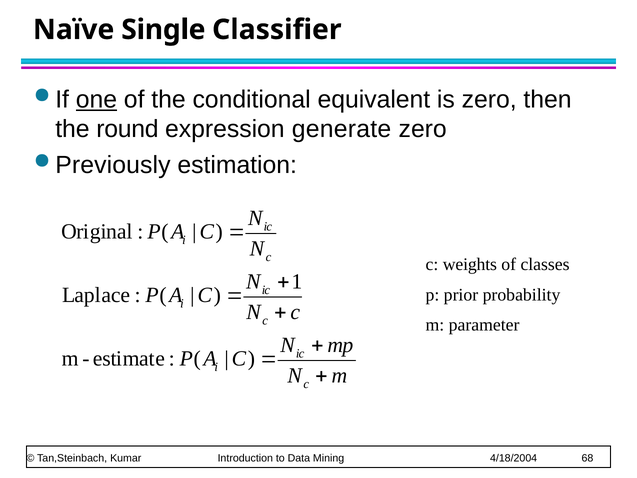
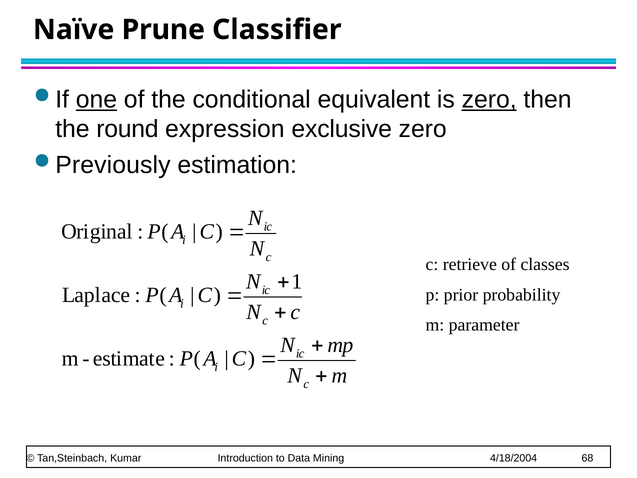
Single: Single -> Prune (163, 30)
zero underline: none -> present (489, 99)
generate: generate -> exclusive (342, 129)
weights: weights -> retrieve (470, 264)
